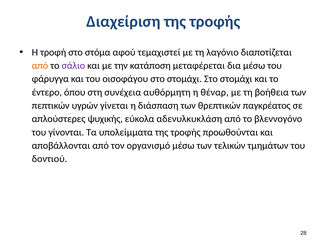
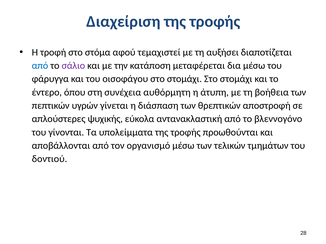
λαγόνιο: λαγόνιο -> αυξήσει (223, 52)
από colour: orange -> blue (40, 66)
θέναρ: θέναρ -> άτυπη (215, 92)
παγκρέατος: παγκρέατος -> αποστροφή (267, 106)
αδενυλκυκλάση: αδενυλκυκλάση -> αντανακλαστική (189, 119)
